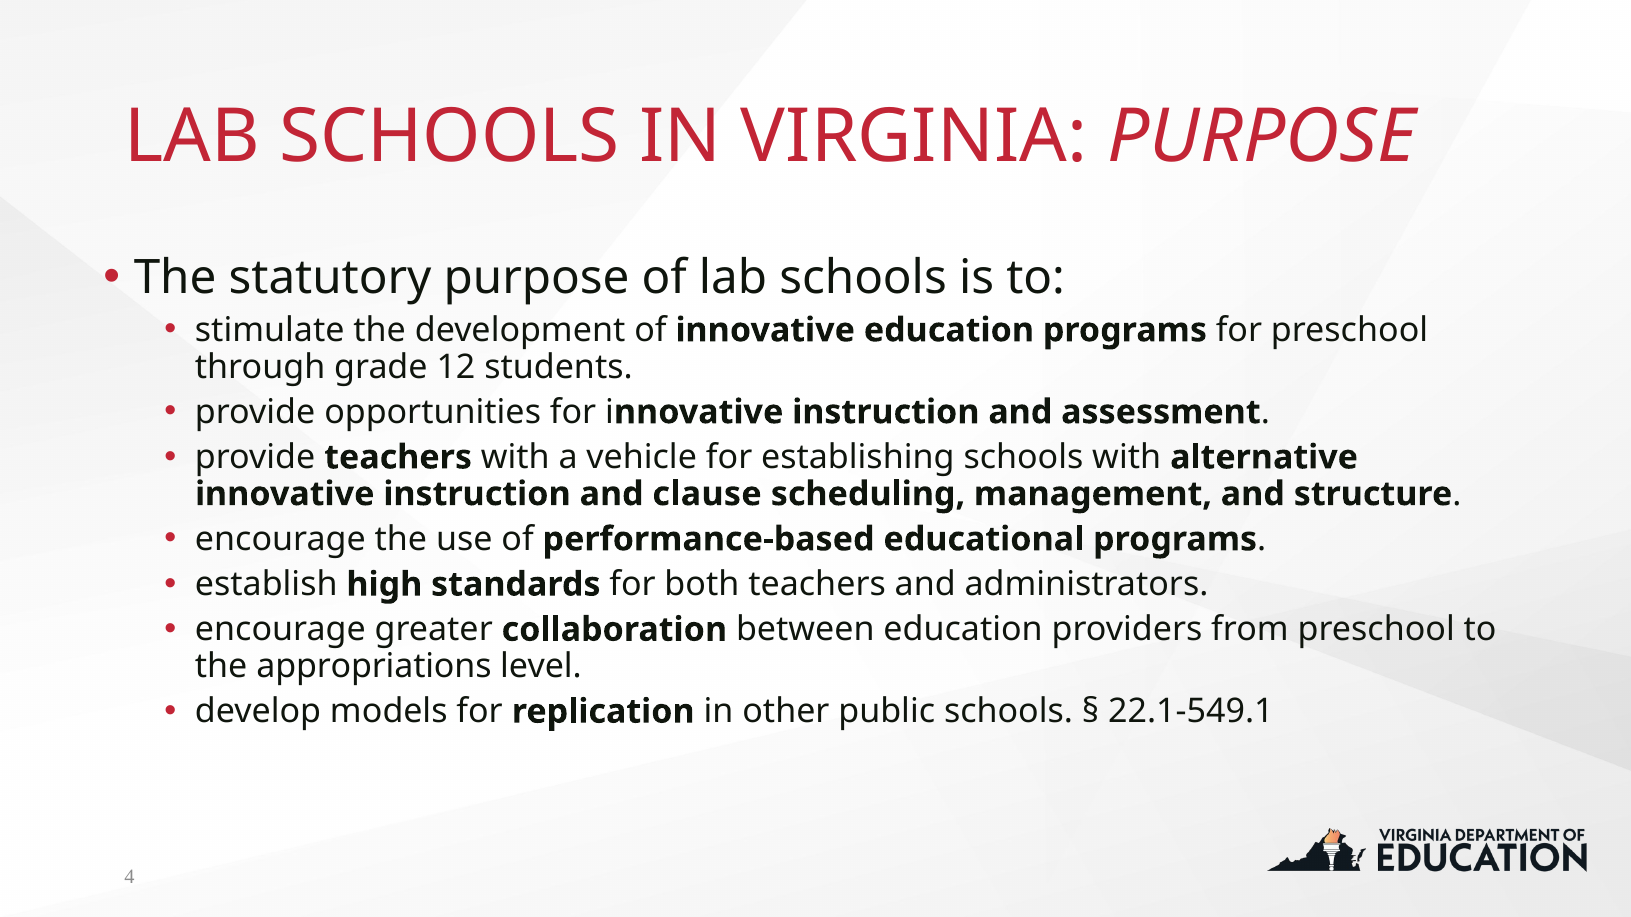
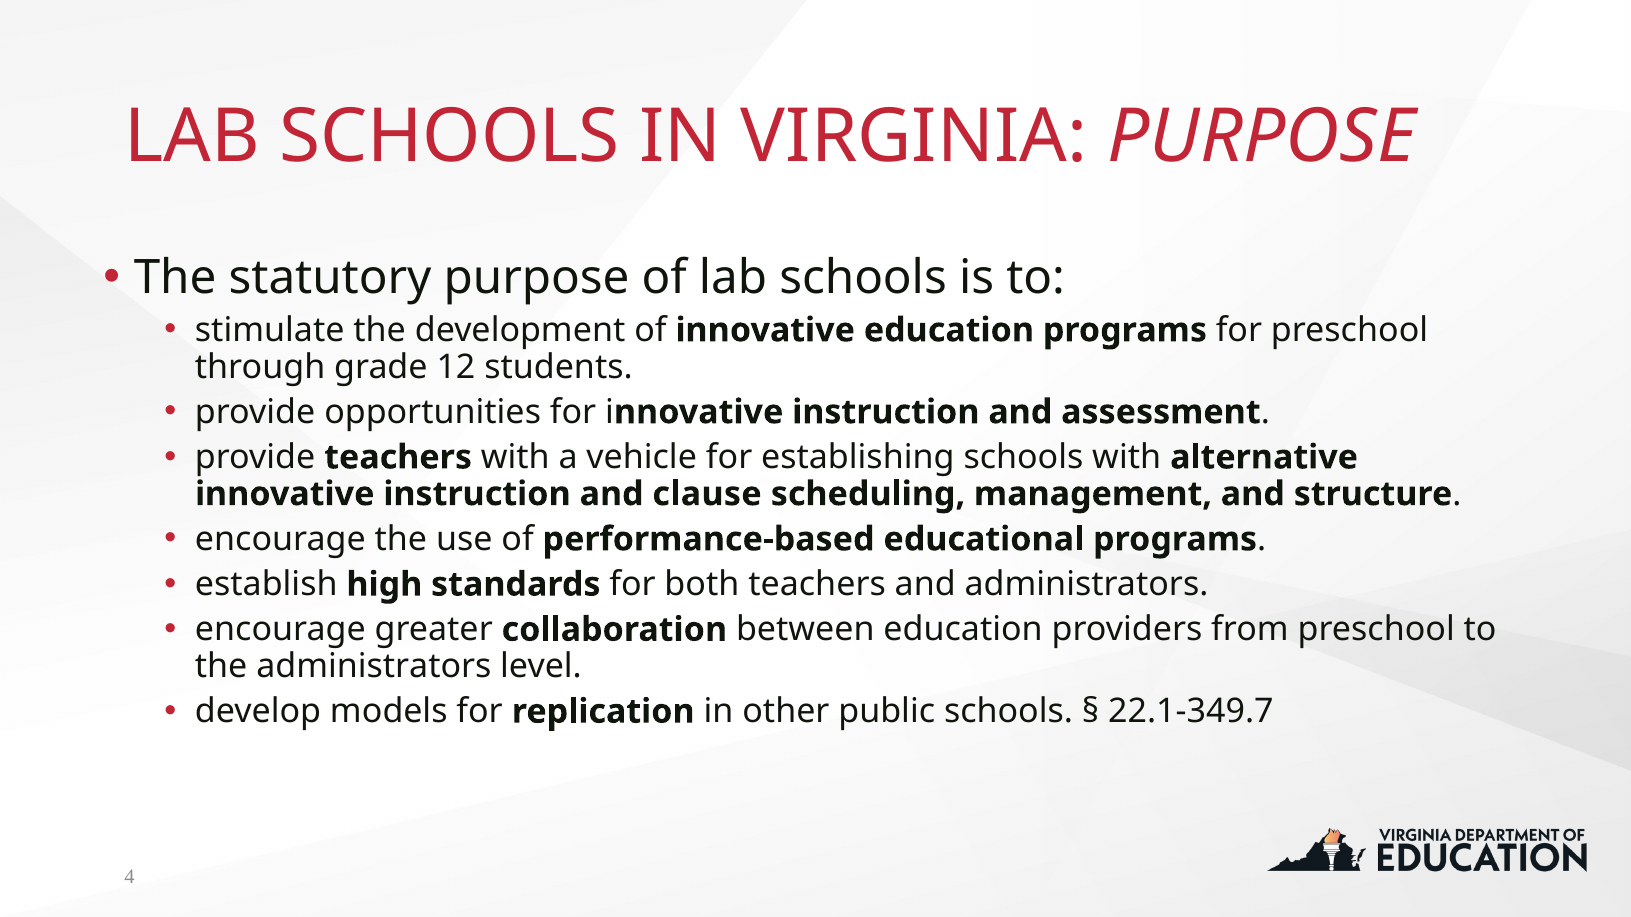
the appropriations: appropriations -> administrators (374, 667)
22.1-549.1: 22.1-549.1 -> 22.1-349.7 (1191, 712)
